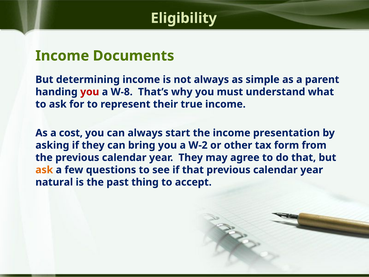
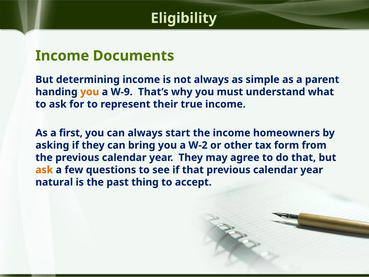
you colour: red -> orange (90, 92)
W-8: W-8 -> W-9 (122, 92)
cost: cost -> first (71, 133)
presentation: presentation -> homeowners (287, 133)
